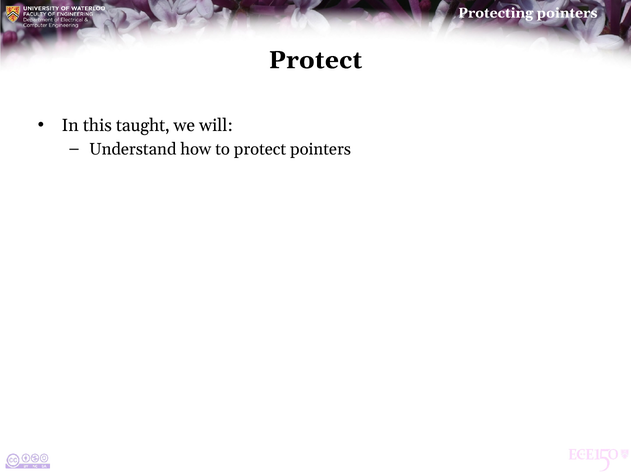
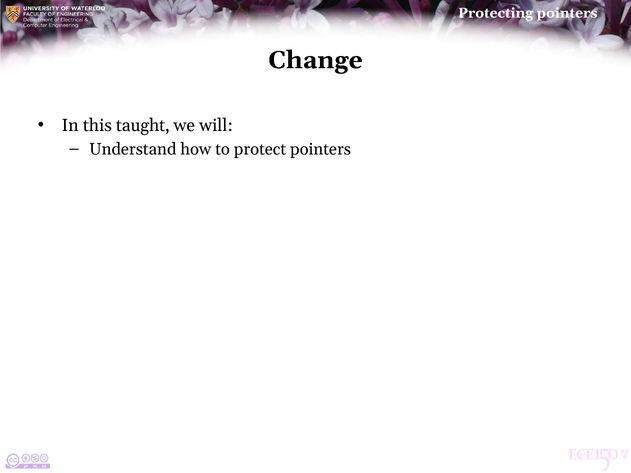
Protect: Protect -> Change (316, 60)
